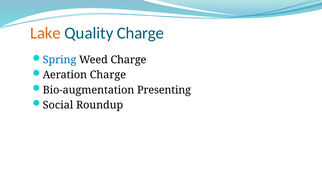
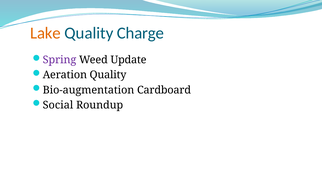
Spring colour: blue -> purple (60, 60)
Weed Charge: Charge -> Update (129, 60)
Aeration Charge: Charge -> Quality (108, 75)
Presenting: Presenting -> Cardboard (164, 90)
